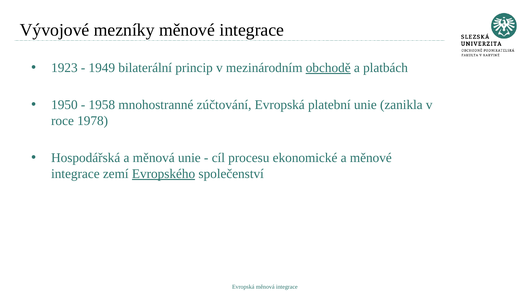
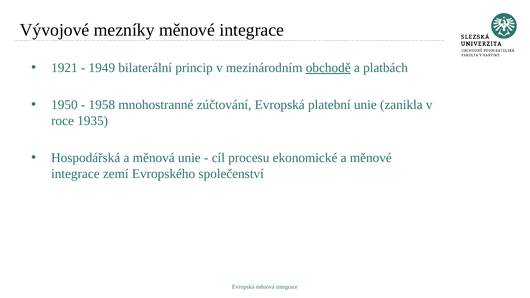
1923: 1923 -> 1921 (64, 68)
1978: 1978 -> 1935 (93, 121)
Evropského underline: present -> none (164, 174)
